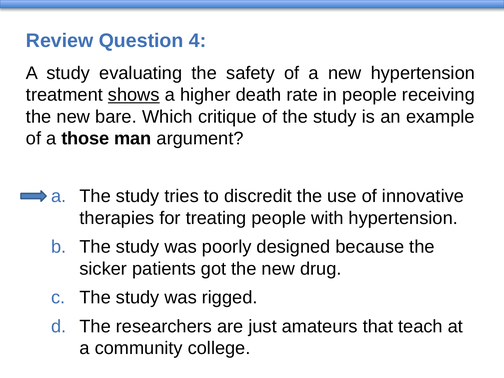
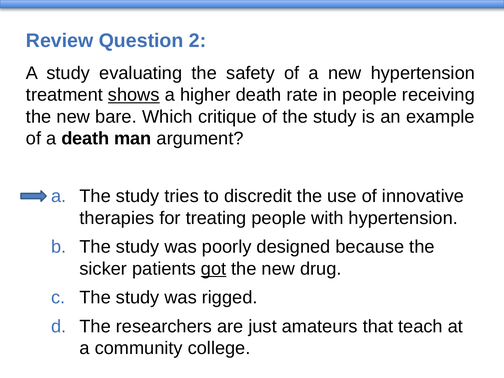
4: 4 -> 2 (198, 41)
a those: those -> death (85, 139)
got underline: none -> present (214, 269)
